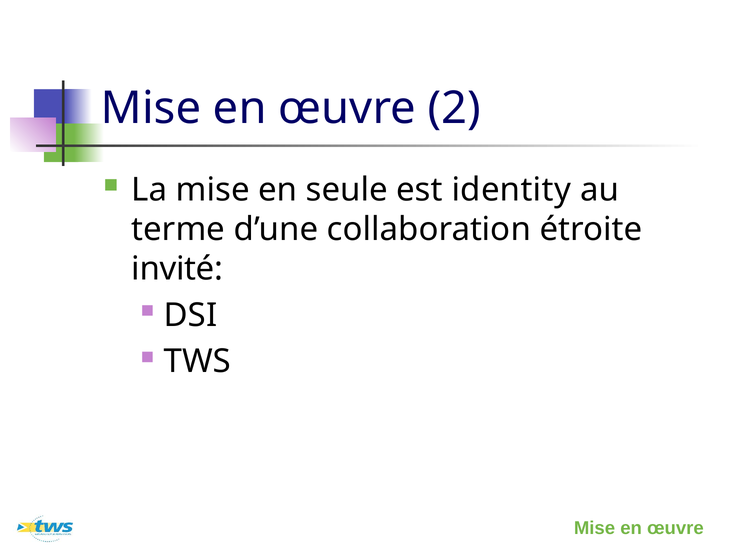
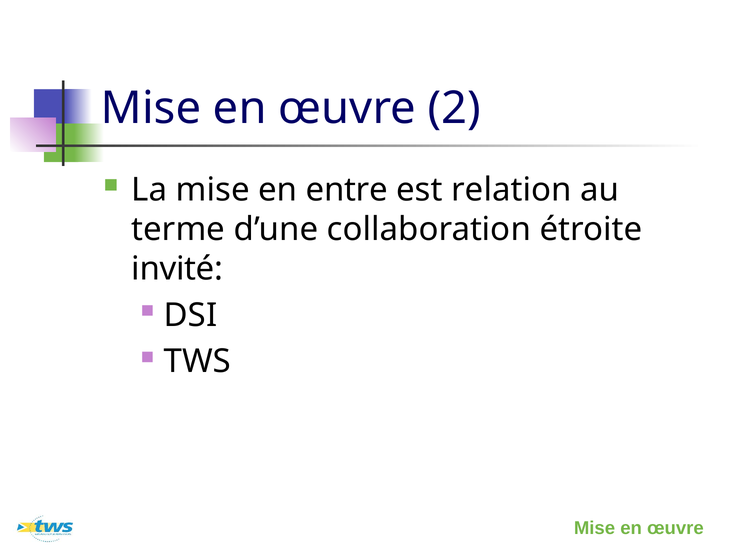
seule: seule -> entre (347, 190)
identity: identity -> relation (511, 190)
